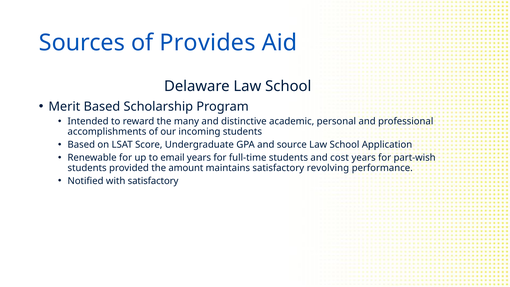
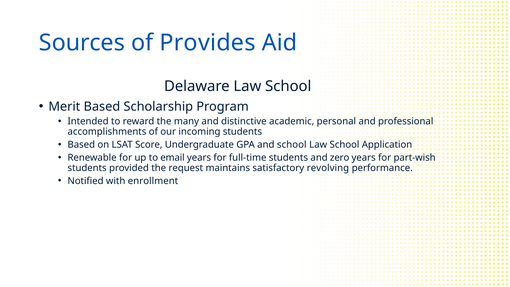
and source: source -> school (292, 144)
cost: cost -> zero (340, 157)
amount: amount -> request (186, 168)
with satisfactory: satisfactory -> enrollment (153, 181)
